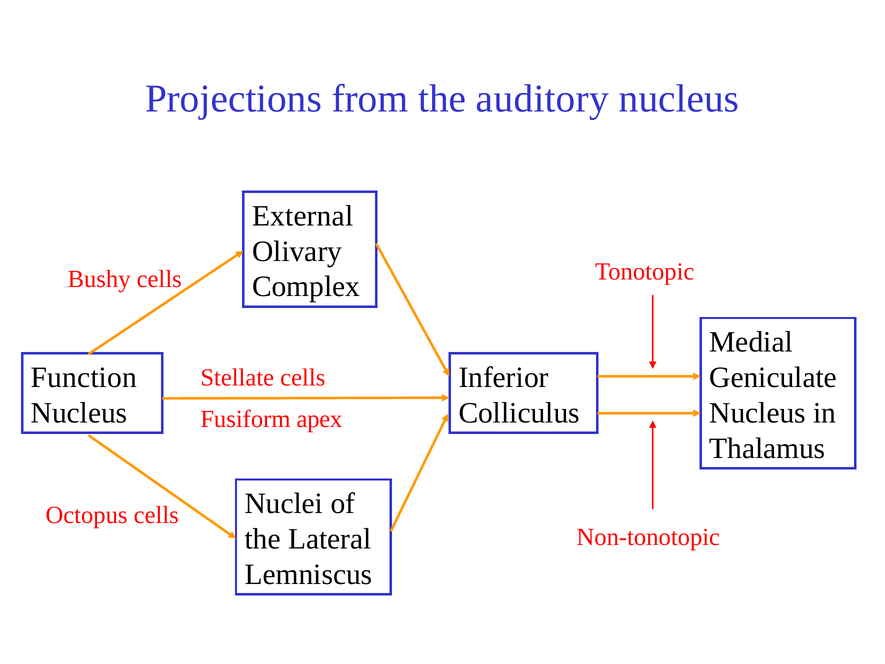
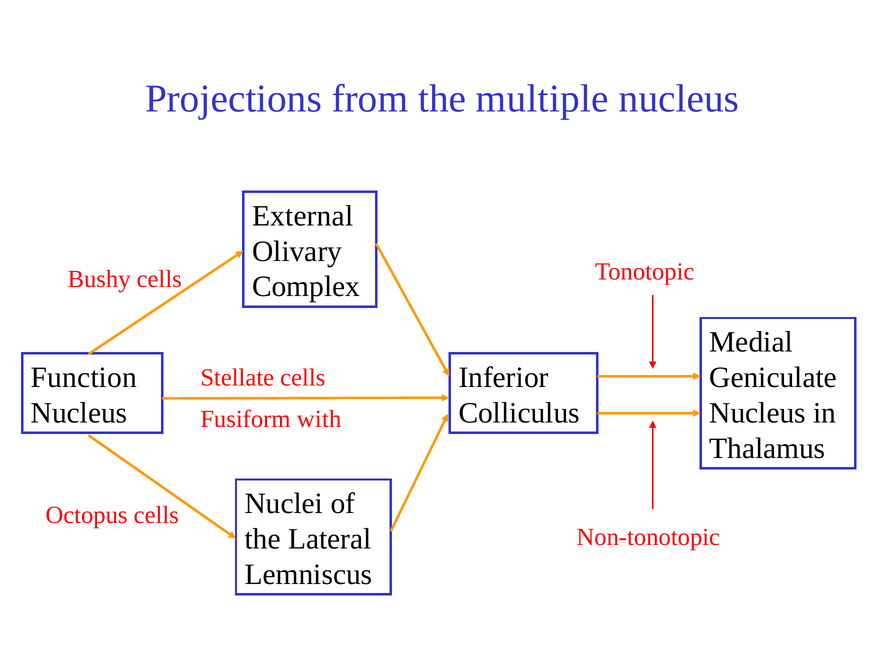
auditory: auditory -> multiple (542, 99)
apex: apex -> with (319, 419)
